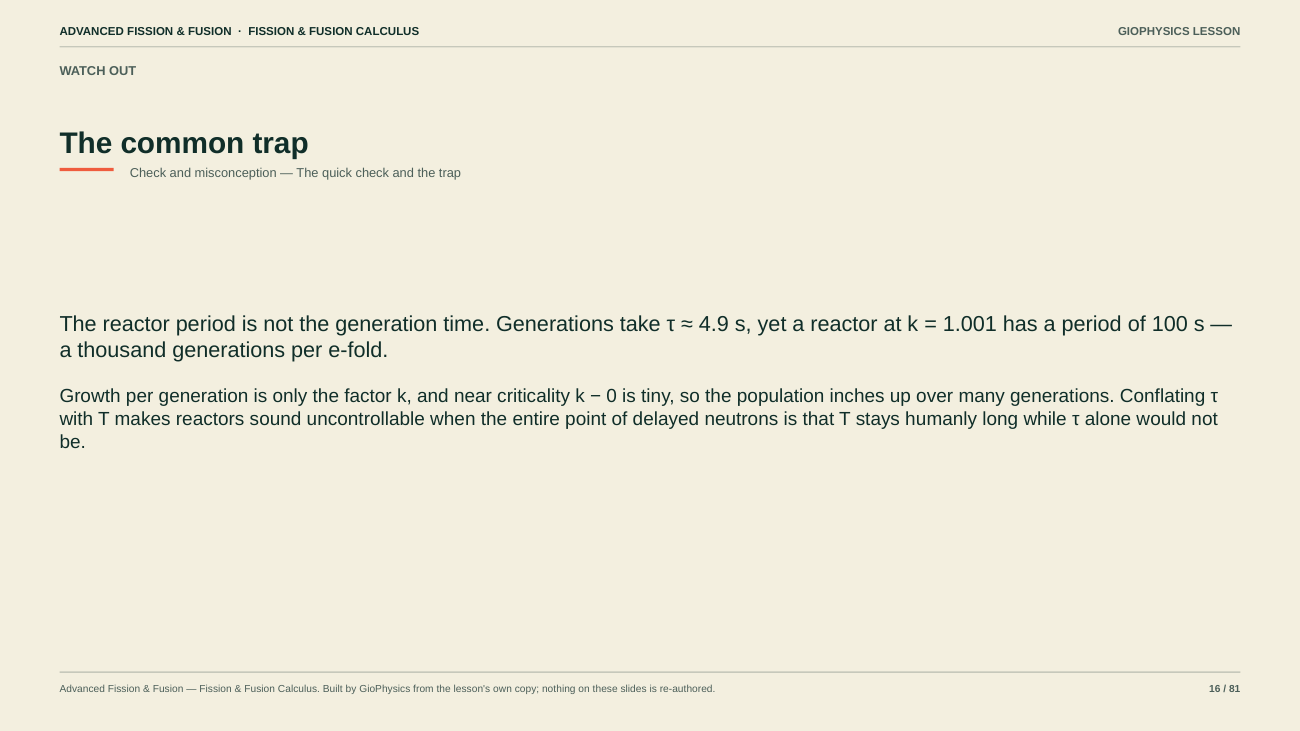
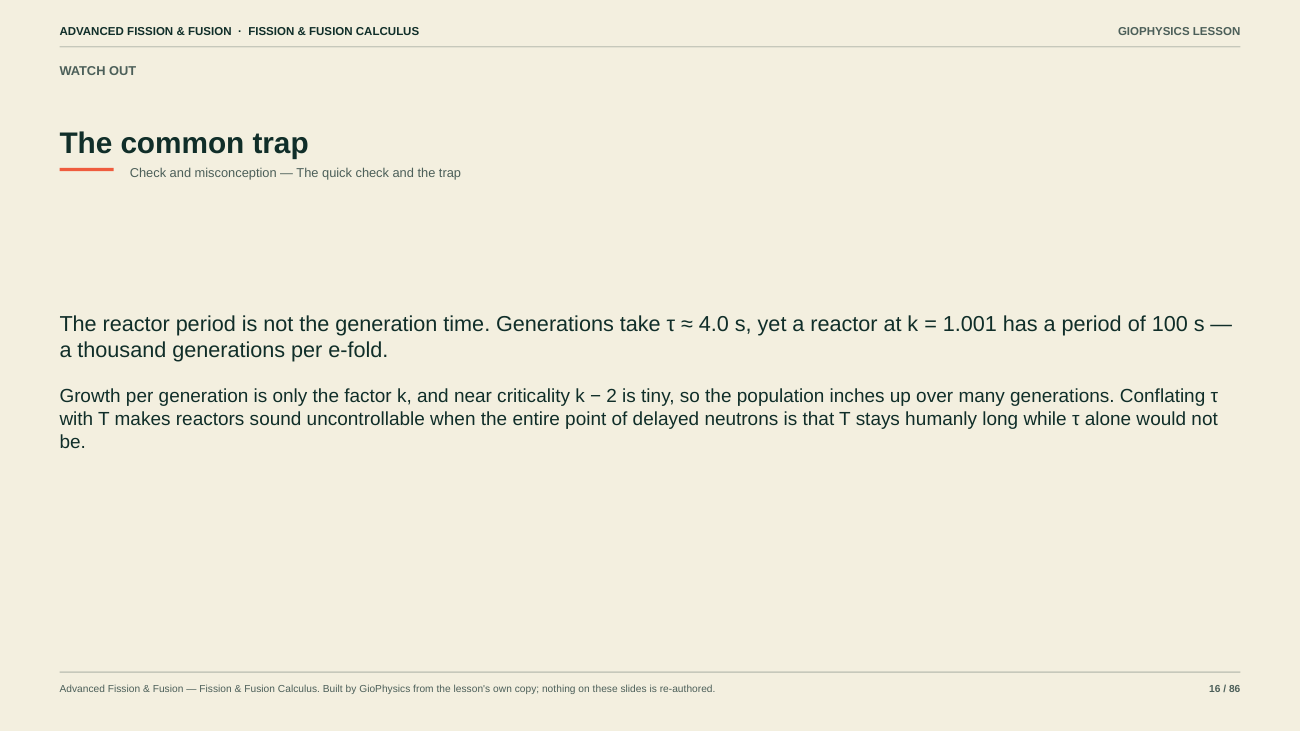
4.9: 4.9 -> 4.0 (714, 325)
0: 0 -> 2 (612, 397)
81: 81 -> 86 (1235, 689)
